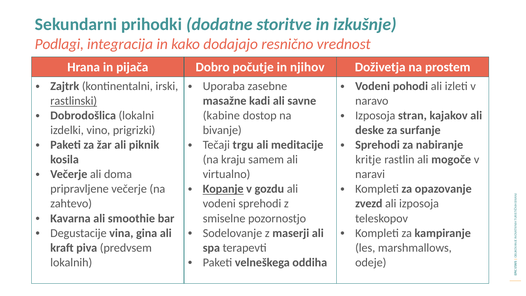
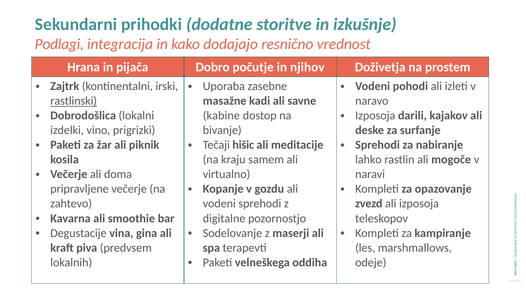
stran: stran -> darili (412, 116)
trgu: trgu -> hišic (243, 145)
kritje: kritje -> lahko (368, 160)
Kopanje underline: present -> none (223, 189)
smiselne: smiselne -> digitalne (224, 218)
